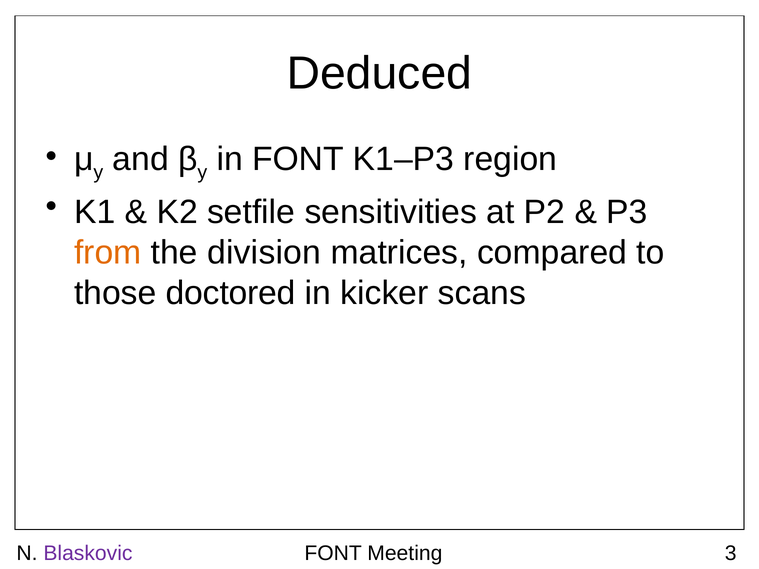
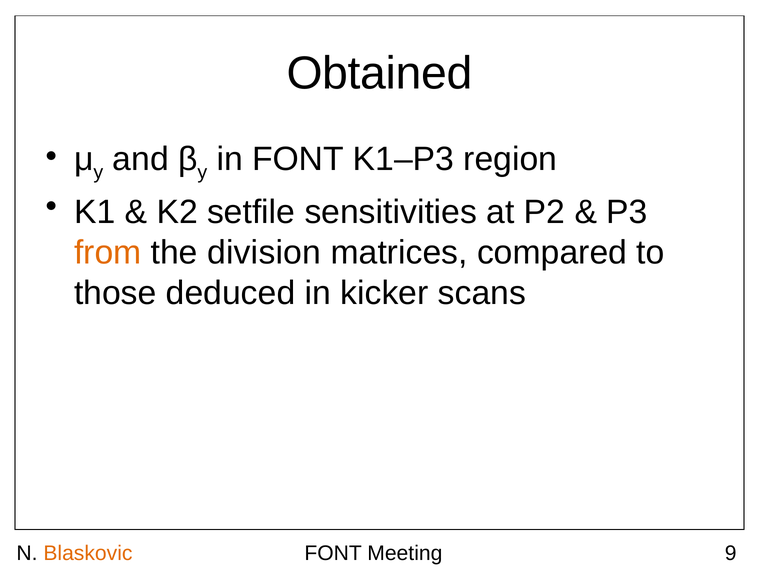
Deduced: Deduced -> Obtained (380, 73)
doctored: doctored -> deduced (231, 293)
Blaskovic colour: purple -> orange (88, 554)
3: 3 -> 9 (731, 554)
